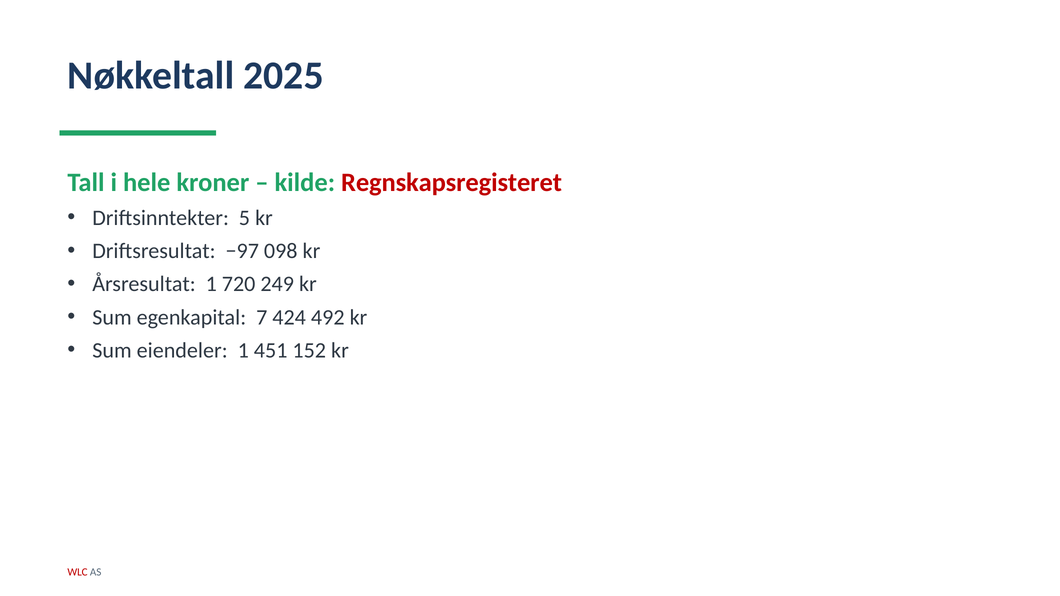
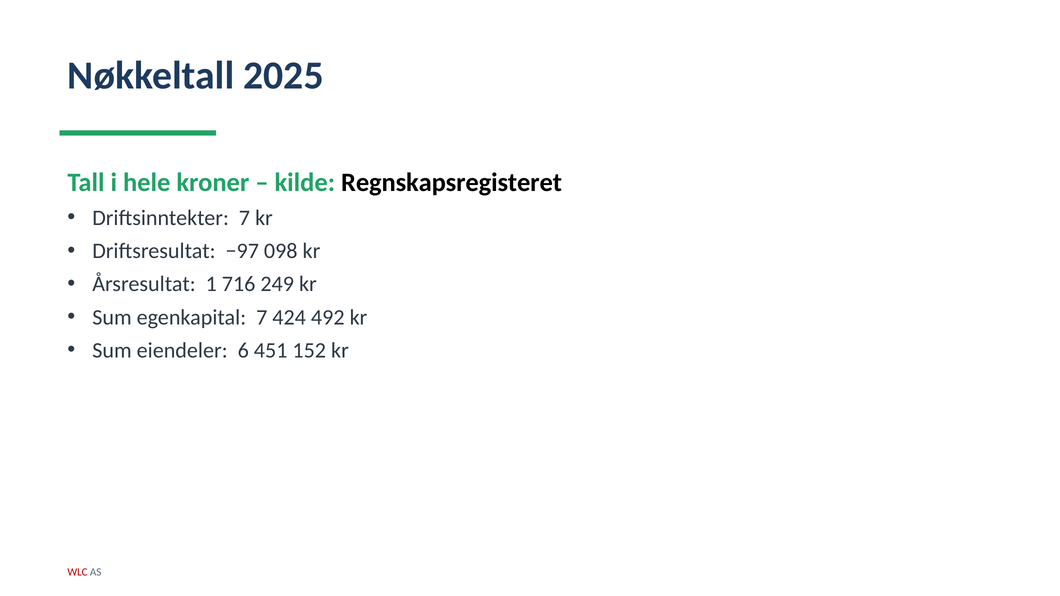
Regnskapsregisteret colour: red -> black (452, 182)
Driftsinntekter 5: 5 -> 7 (244, 218)
720: 720 -> 716 (239, 284)
eiendeler 1: 1 -> 6 (243, 351)
